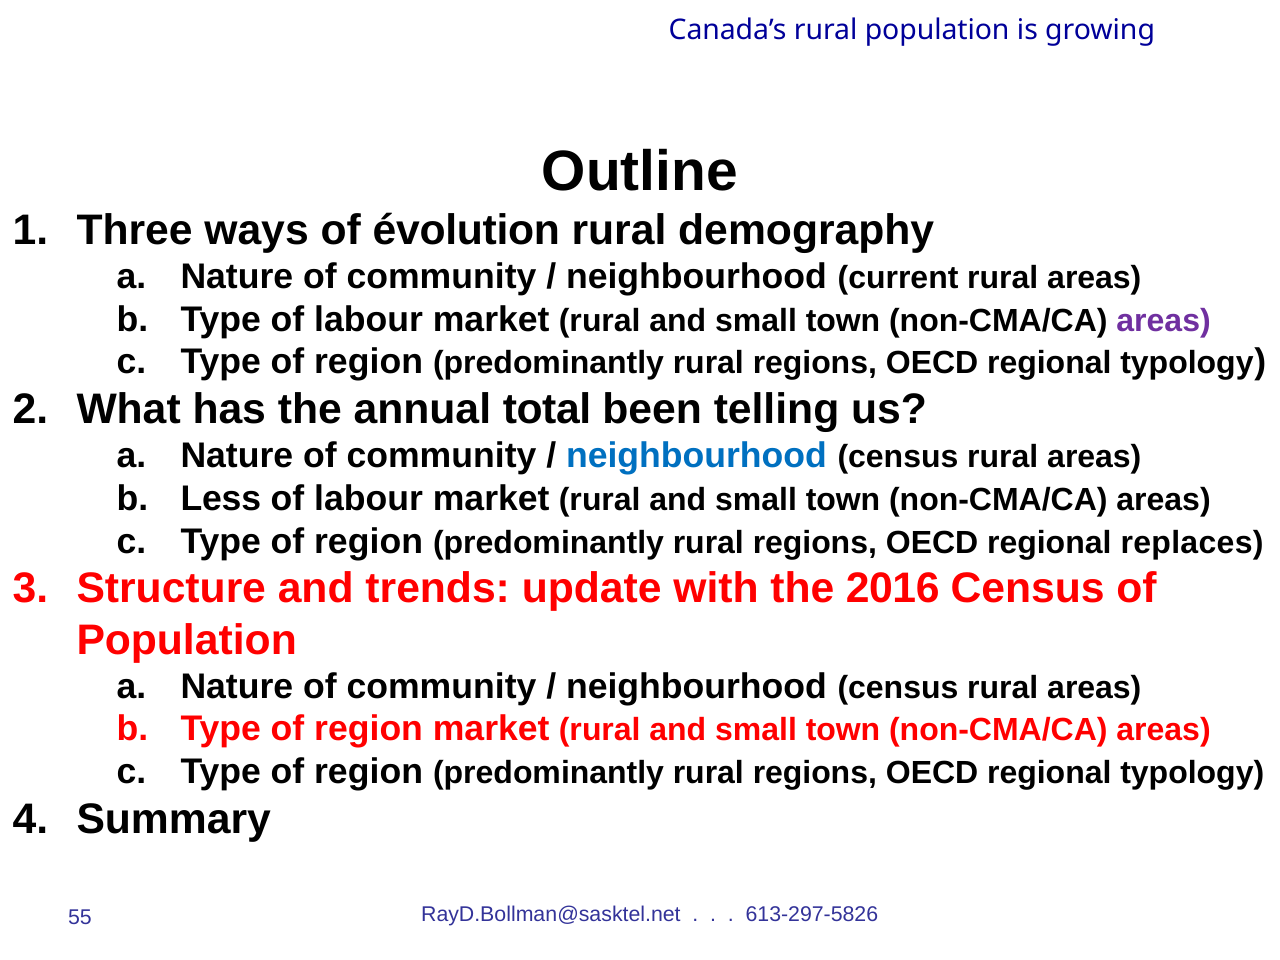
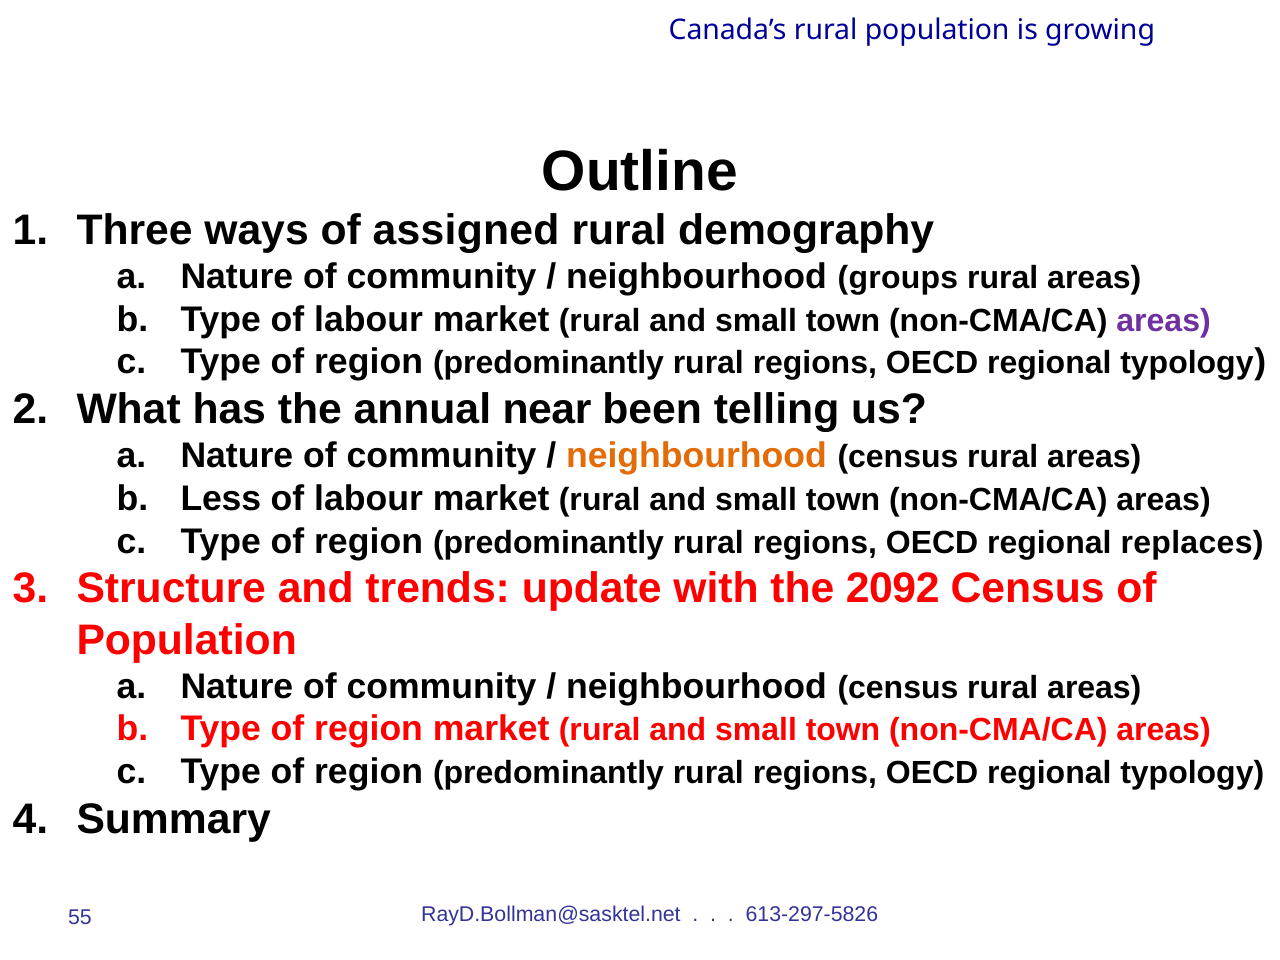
évolution: évolution -> assigned (466, 230)
current: current -> groups (898, 278)
total: total -> near (547, 409)
neighbourhood colour: blue -> orange (696, 456)
2016: 2016 -> 2092 (893, 589)
